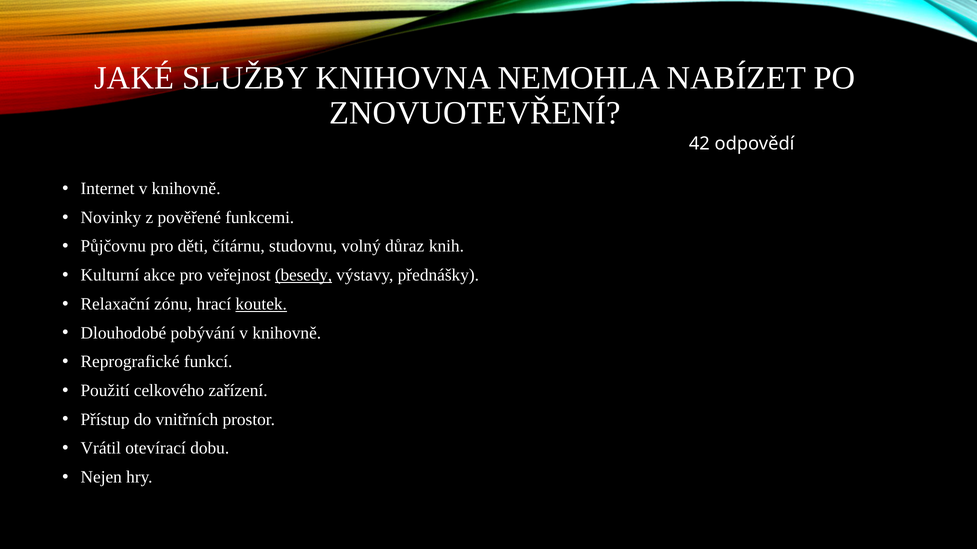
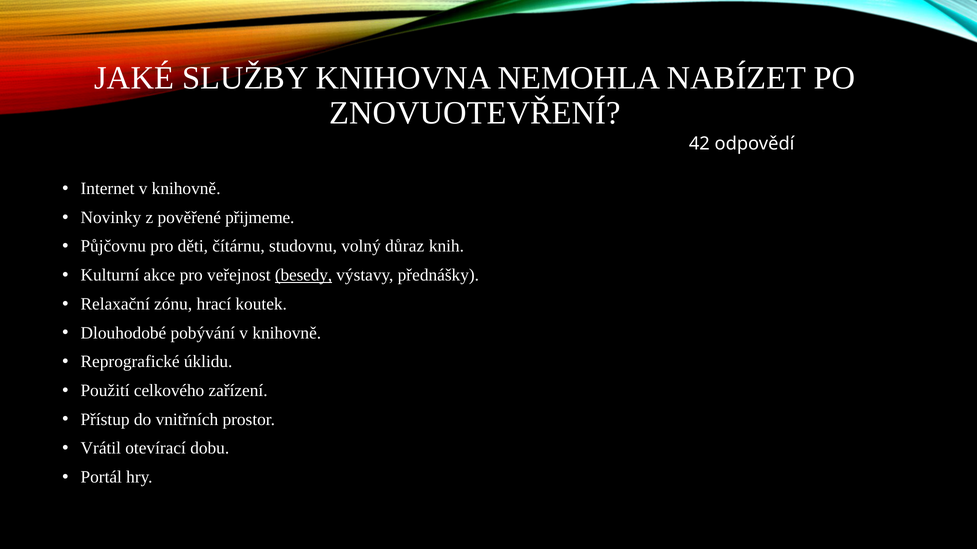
funkcemi: funkcemi -> přijmeme (260, 218)
koutek underline: present -> none (261, 304)
funkcí: funkcí -> úklidu (208, 362)
Nejen: Nejen -> Portál (101, 478)
